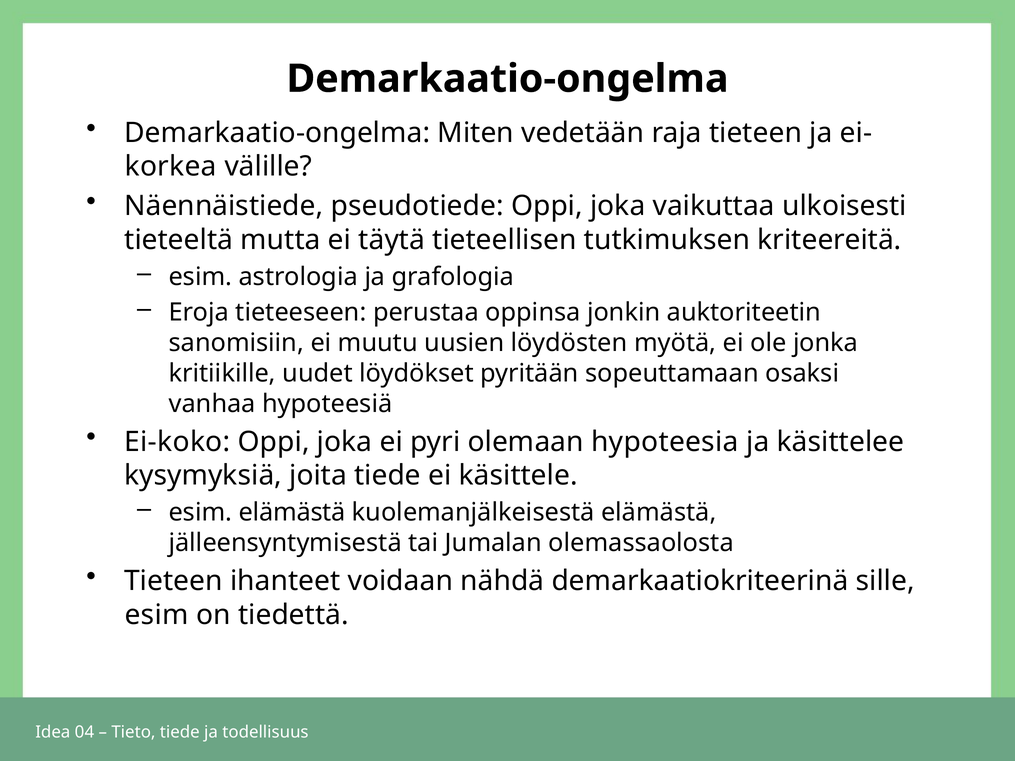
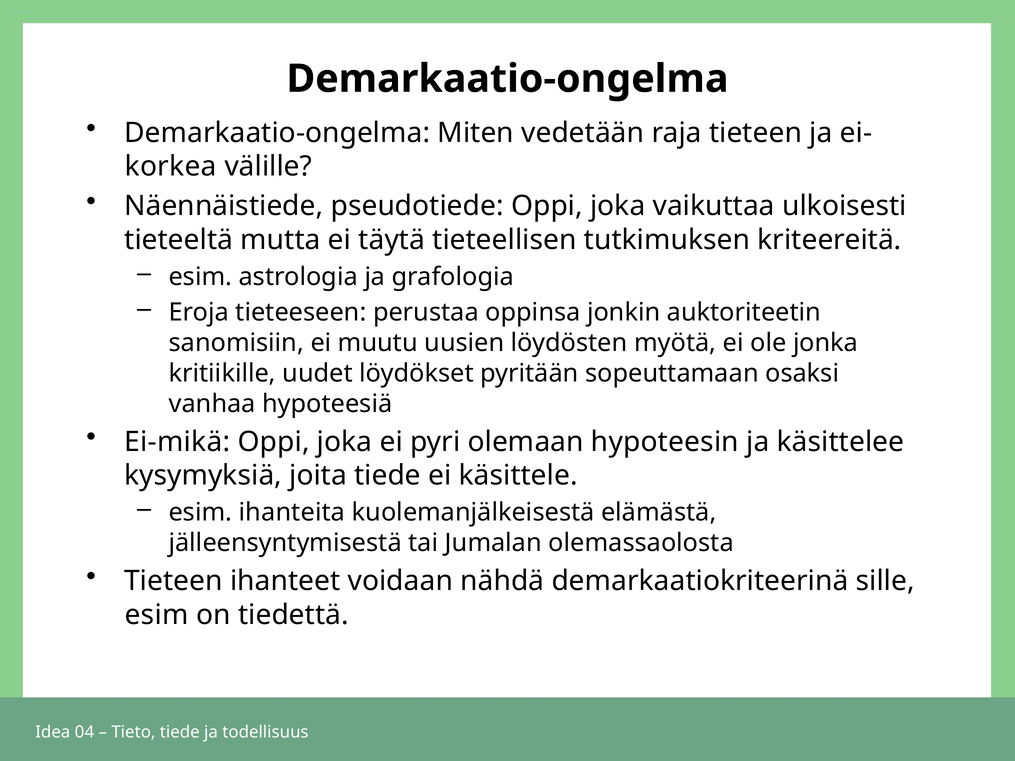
Ei-koko: Ei-koko -> Ei-mikä (177, 442)
hypoteesia: hypoteesia -> hypoteesin (665, 442)
esim elämästä: elämästä -> ihanteita (292, 513)
